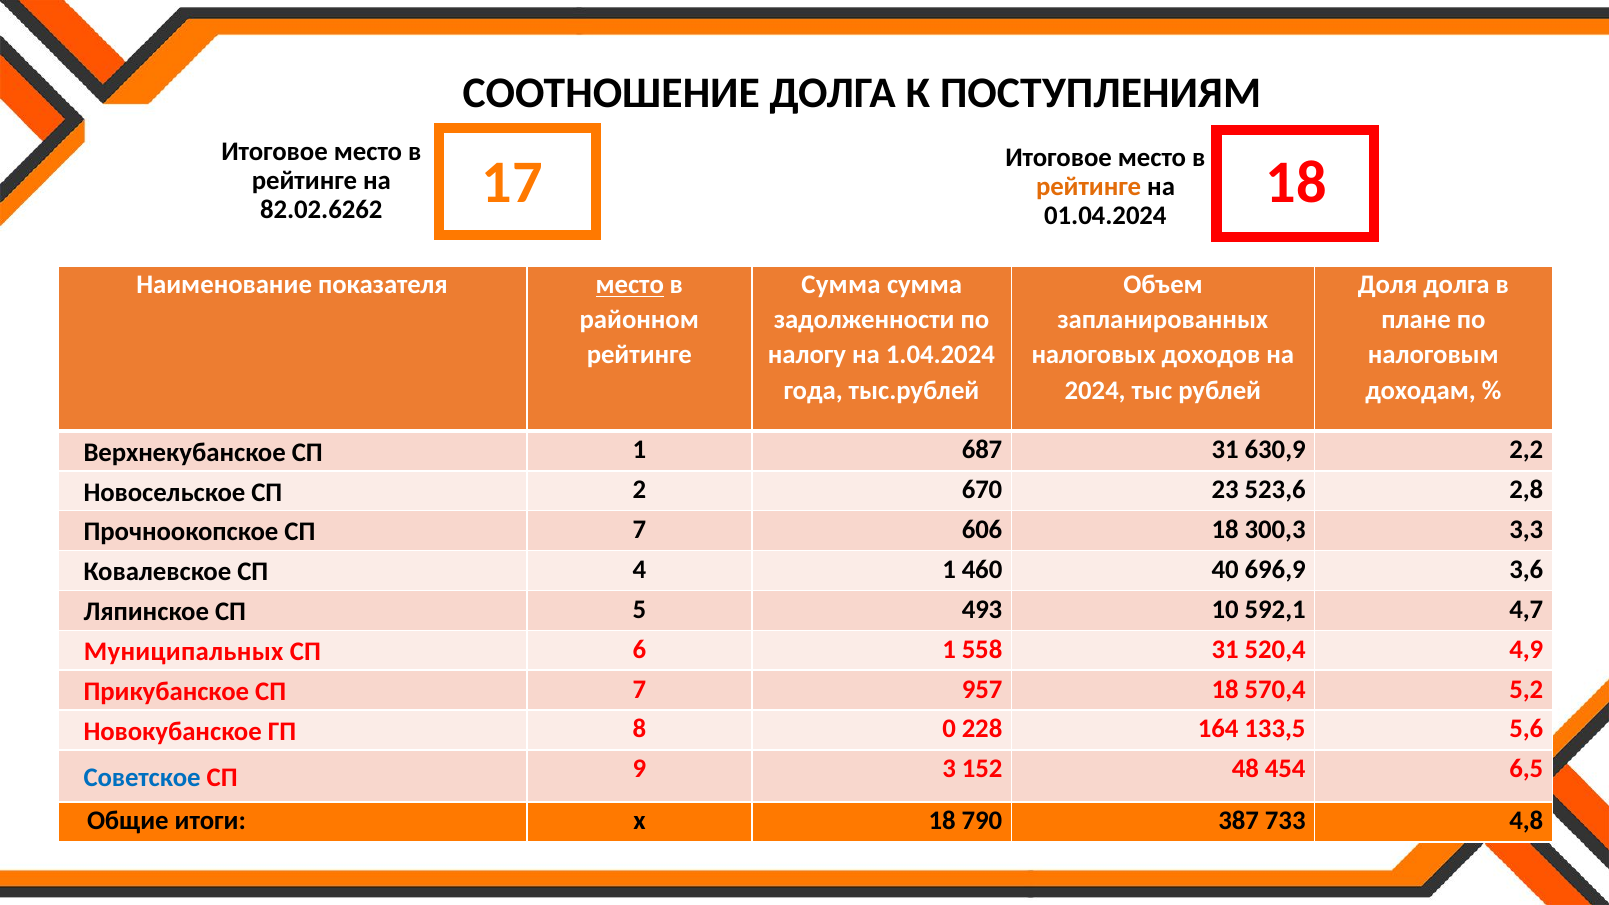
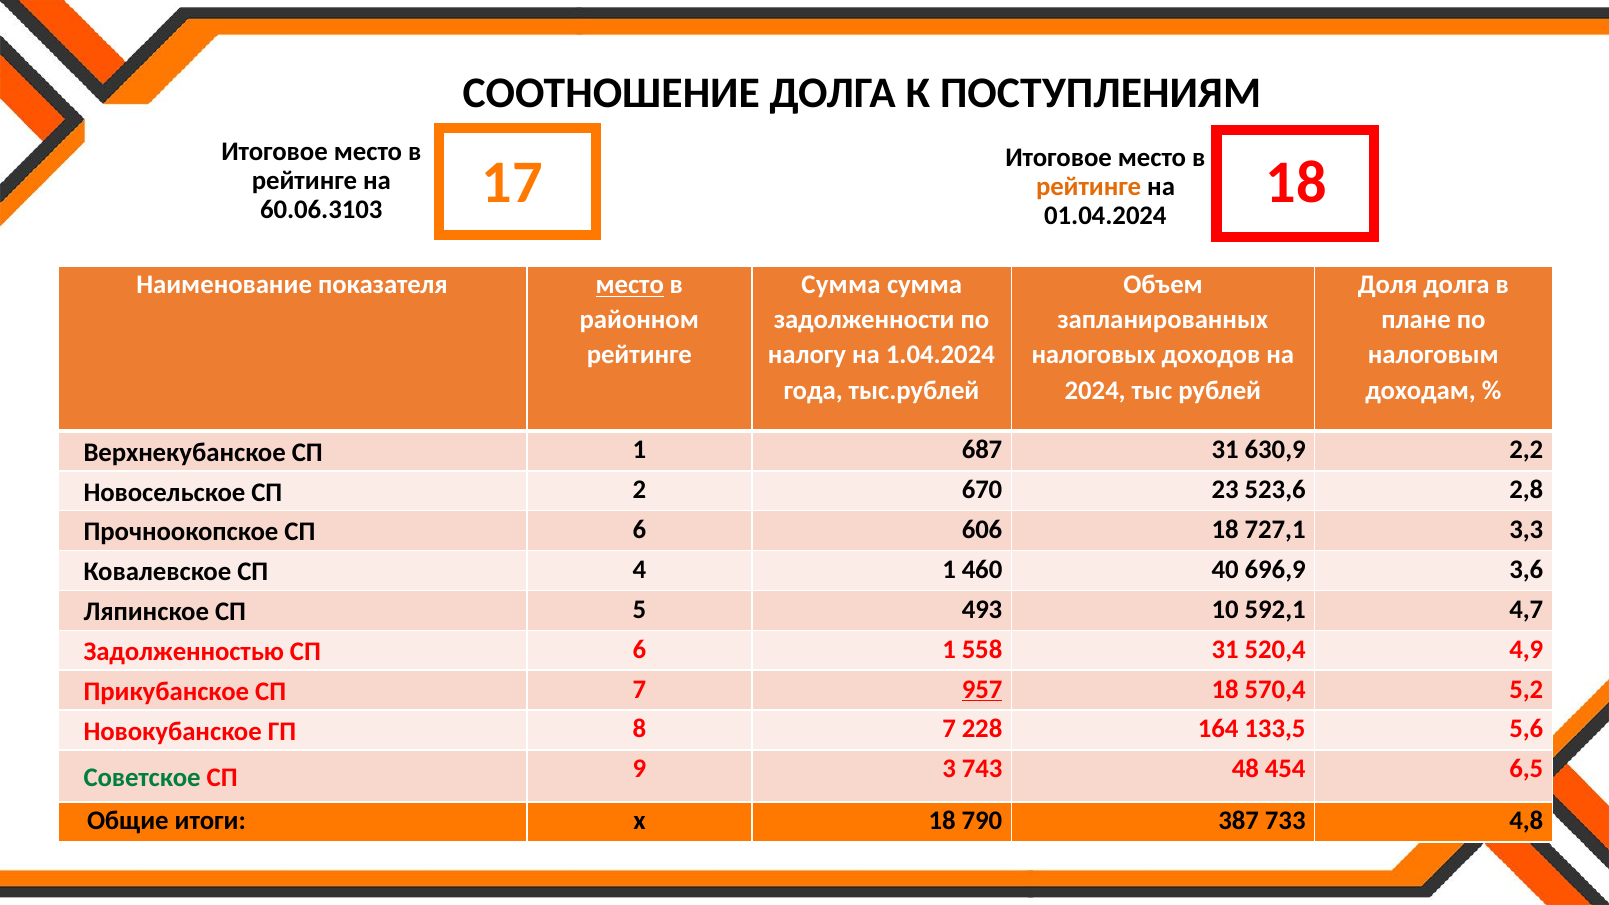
82.02.6262: 82.02.6262 -> 60.06.3103 (321, 209)
Прочноокопское СП 7: 7 -> 6 (639, 530)
300,3: 300,3 -> 727,1 (1275, 530)
Муниципальных: Муниципальных -> Задолженностью (184, 652)
957 underline: none -> present (982, 689)
8 0: 0 -> 7 (949, 729)
Советское colour: blue -> green (142, 777)
152: 152 -> 743 (982, 769)
